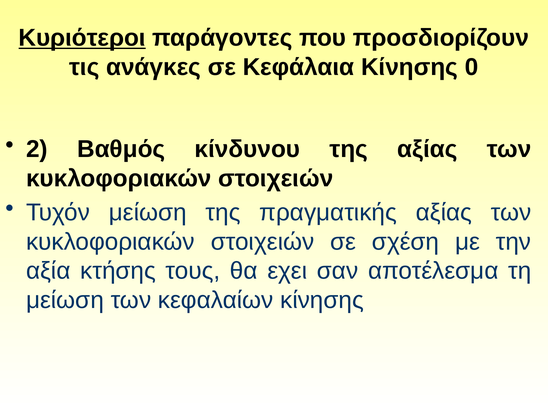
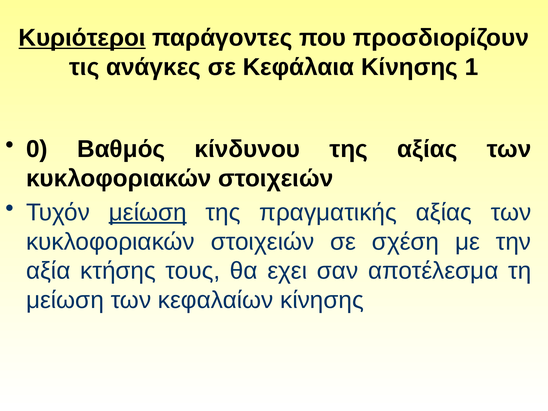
0: 0 -> 1 (472, 67)
2: 2 -> 0 (37, 149)
μείωση underline: none -> present (148, 212)
